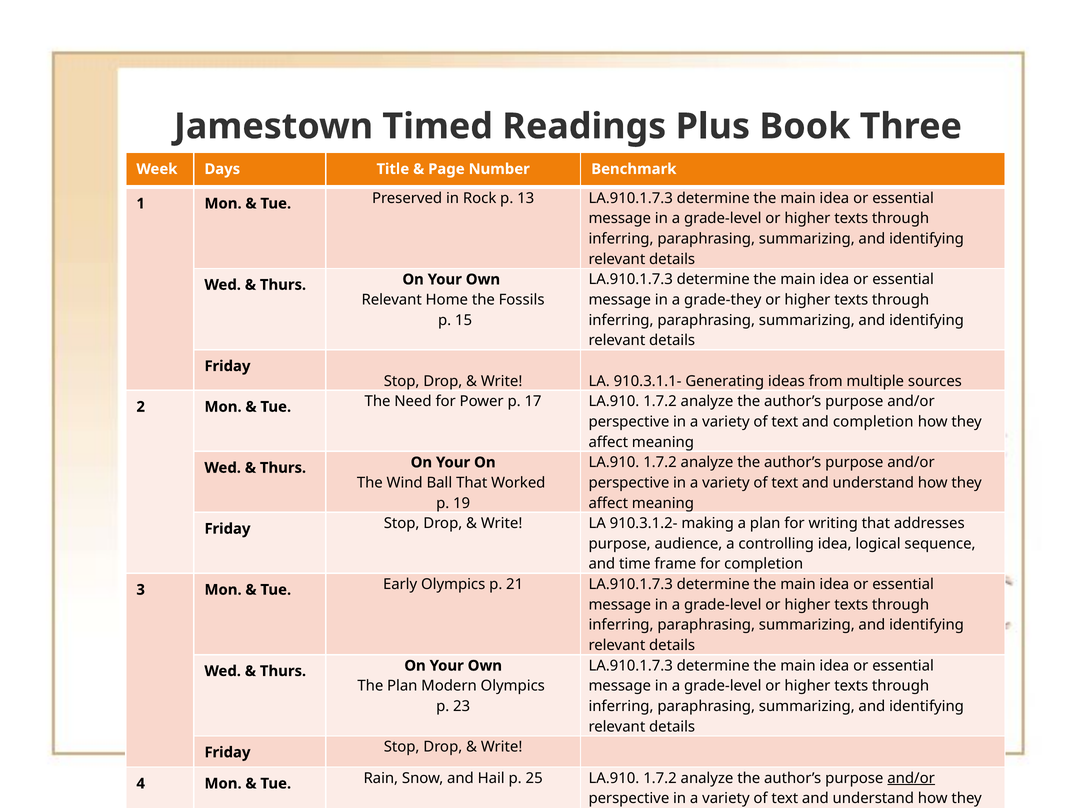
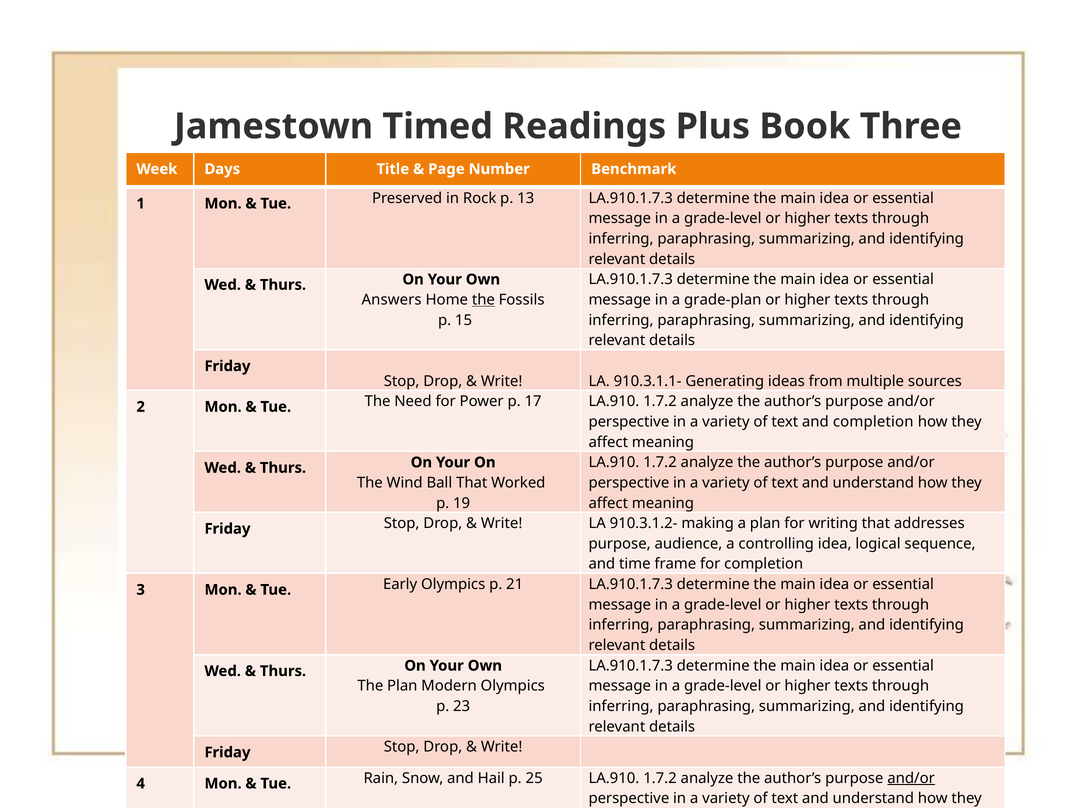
Relevant: Relevant -> Answers (392, 300)
the underline: none -> present (483, 300)
grade-they: grade-they -> grade-plan (723, 300)
